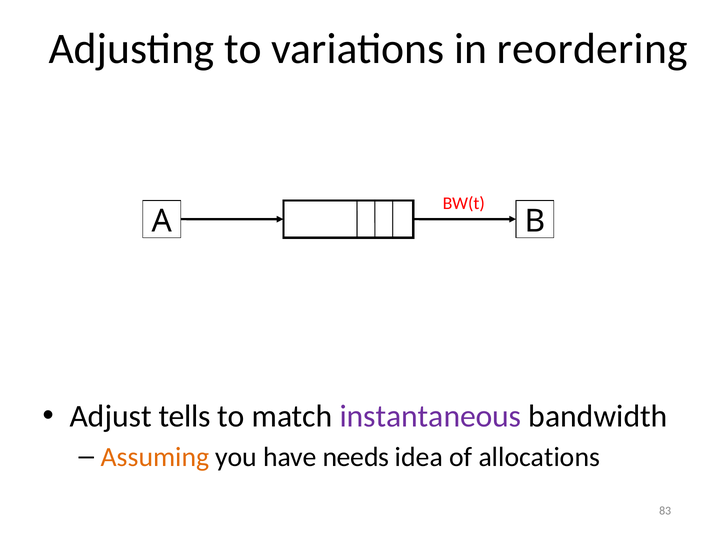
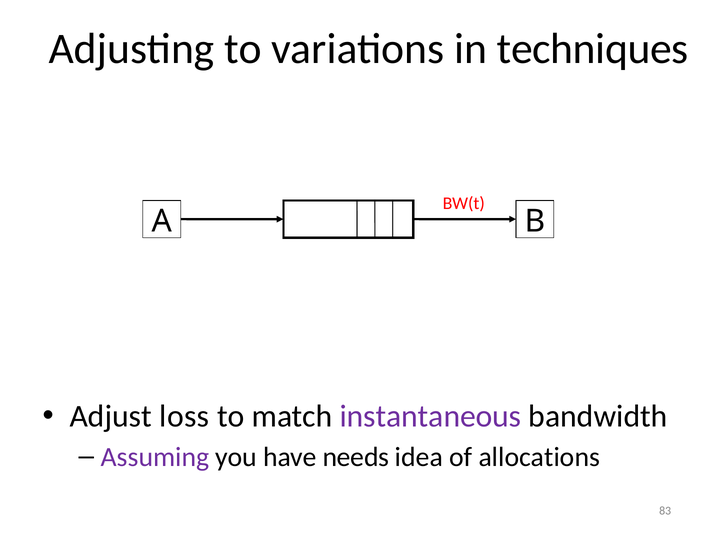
reordering: reordering -> techniques (593, 49)
tells: tells -> loss (184, 417)
Assuming colour: orange -> purple (155, 458)
